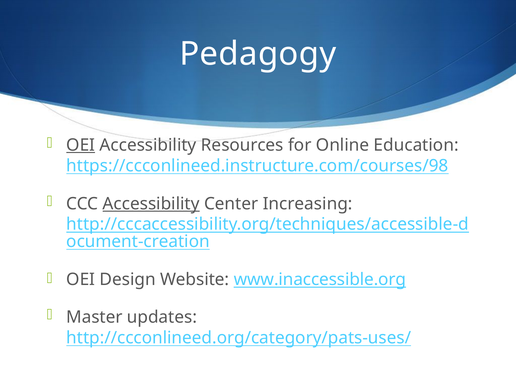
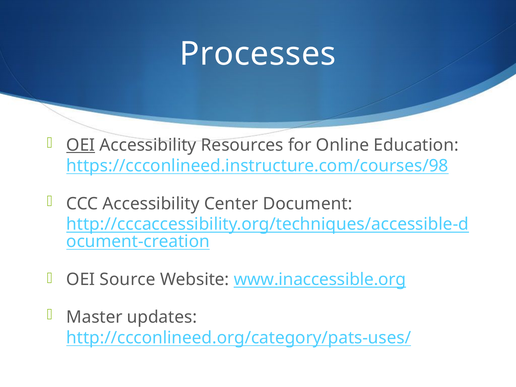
Pedagogy: Pedagogy -> Processes (258, 54)
Accessibility underline: present -> none (151, 204)
Increasing: Increasing -> Document (308, 204)
Design: Design -> Source (128, 279)
